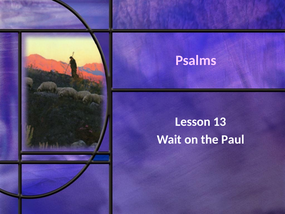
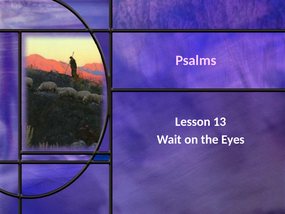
Paul: Paul -> Eyes (233, 139)
